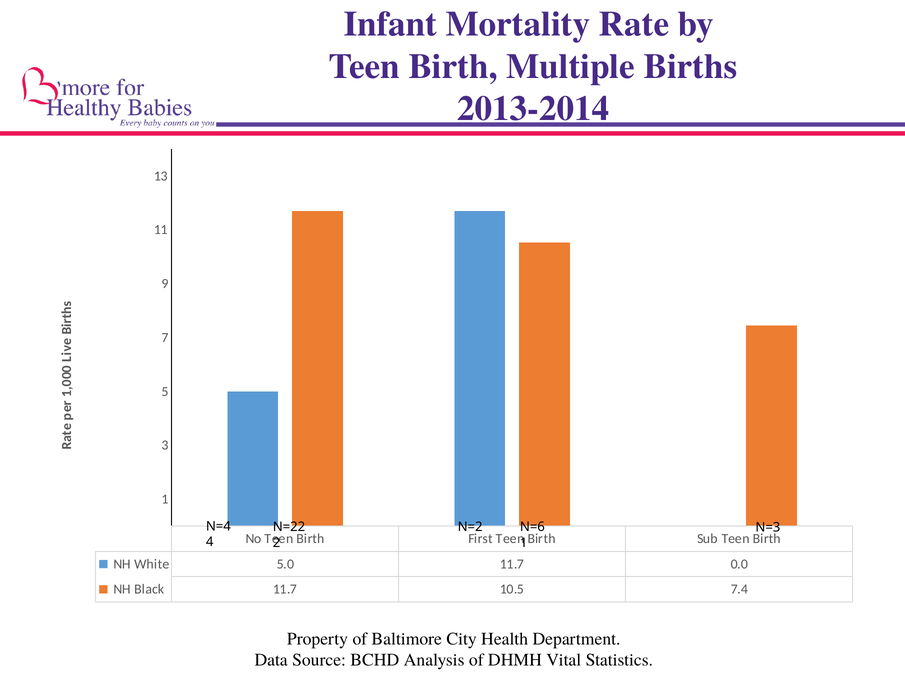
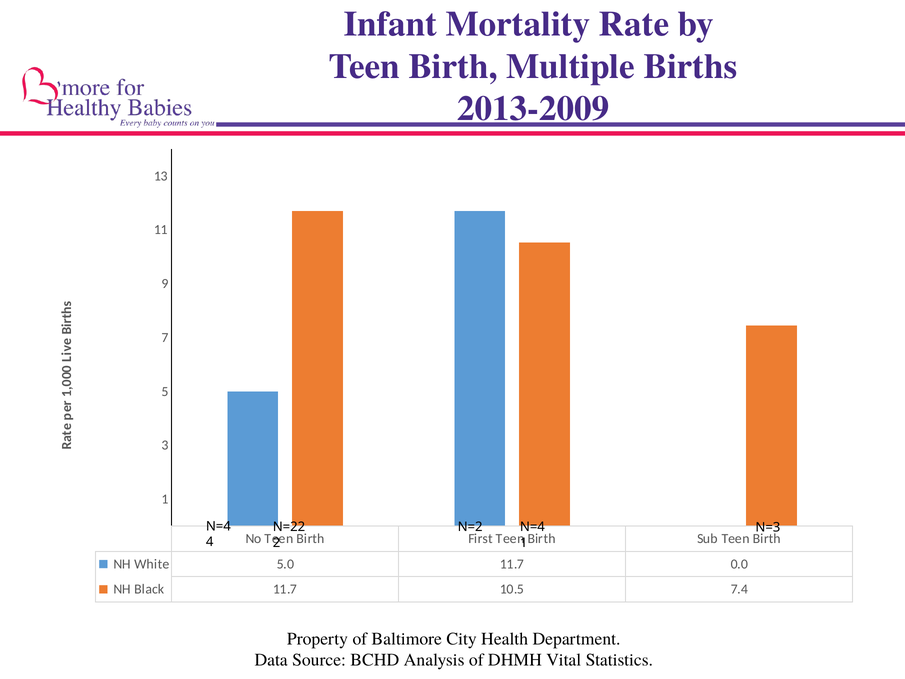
2013-2014: 2013-2014 -> 2013-2009 (533, 109)
N=2 N=6: N=6 -> N=4 (532, 527)
